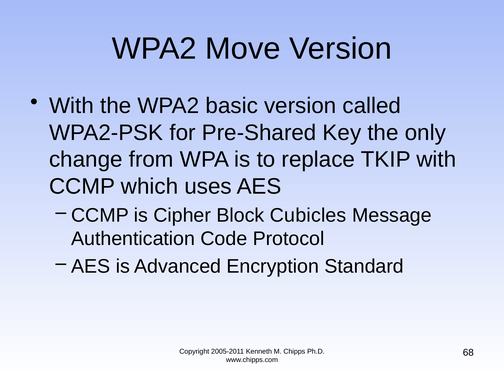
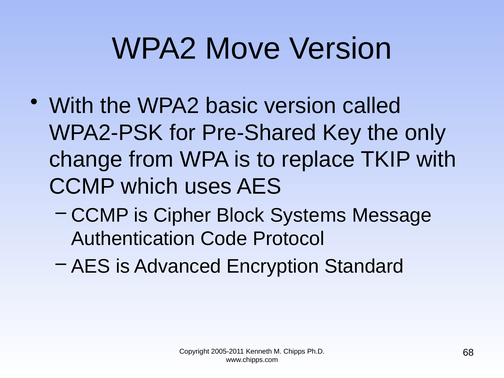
Cubicles: Cubicles -> Systems (308, 215)
